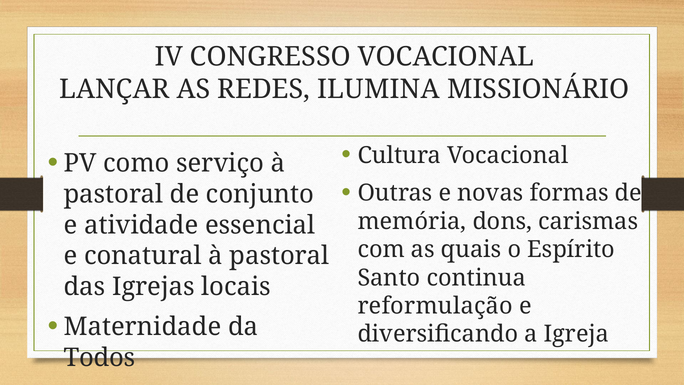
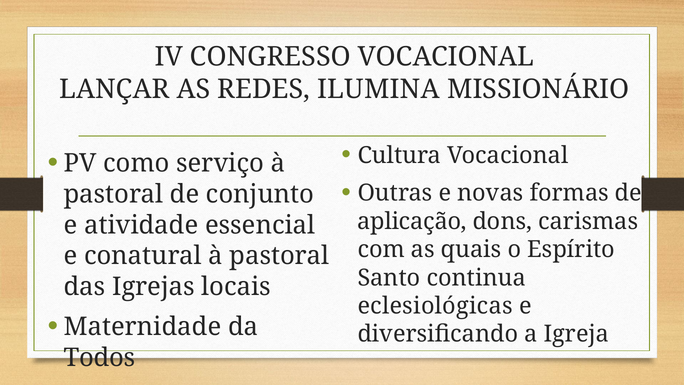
memória: memória -> aplicação (412, 221)
reformulação: reformulação -> eclesiológicas (435, 306)
